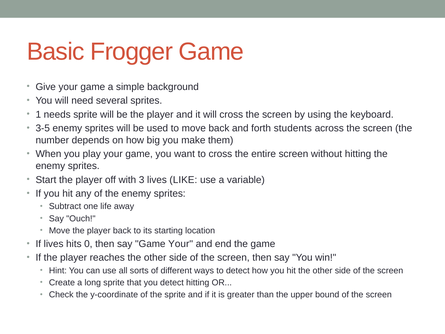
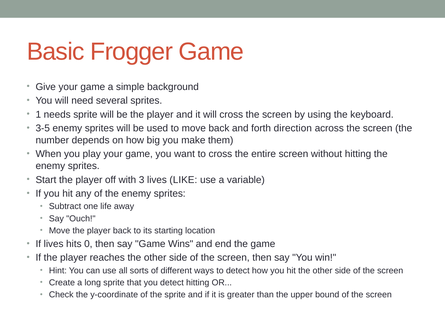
students: students -> direction (293, 128)
Game Your: Your -> Wins (181, 244)
